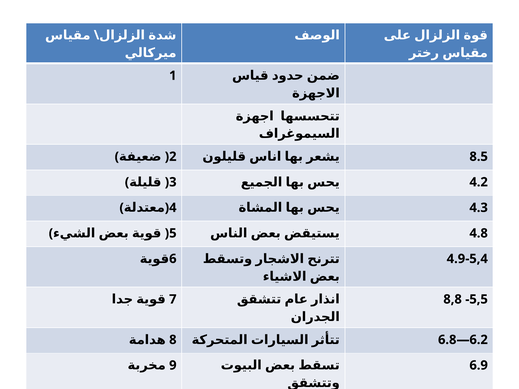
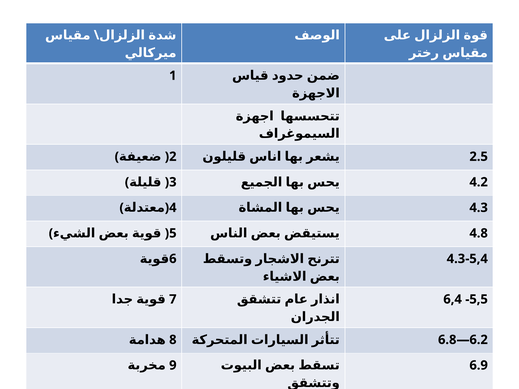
8.5: 8.5 -> 2.5 (479, 157)
4.9-5,4: 4.9-5,4 -> 4.3-5,4 (467, 259)
8,8: 8,8 -> 6,4 (453, 299)
